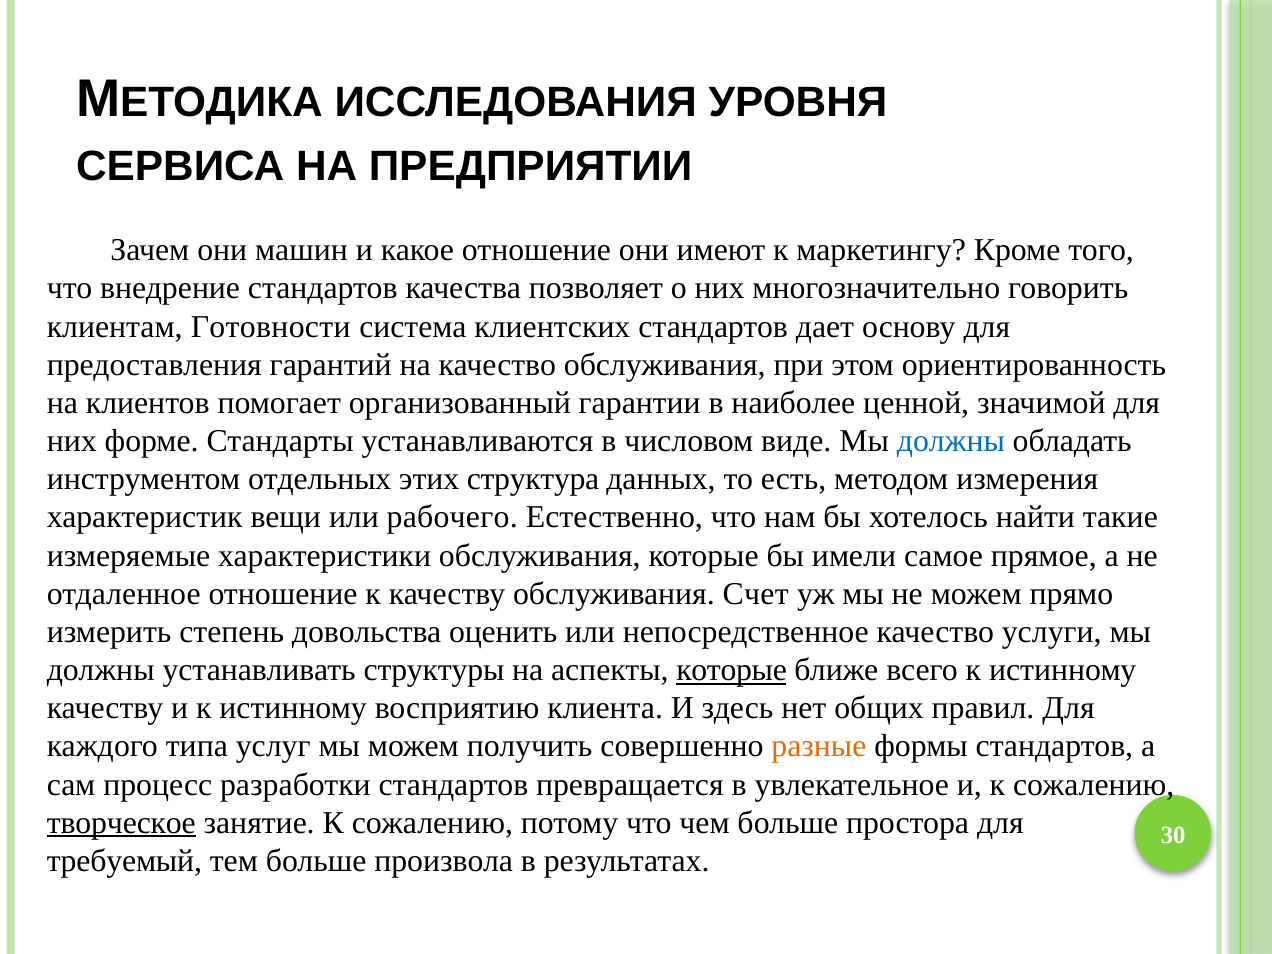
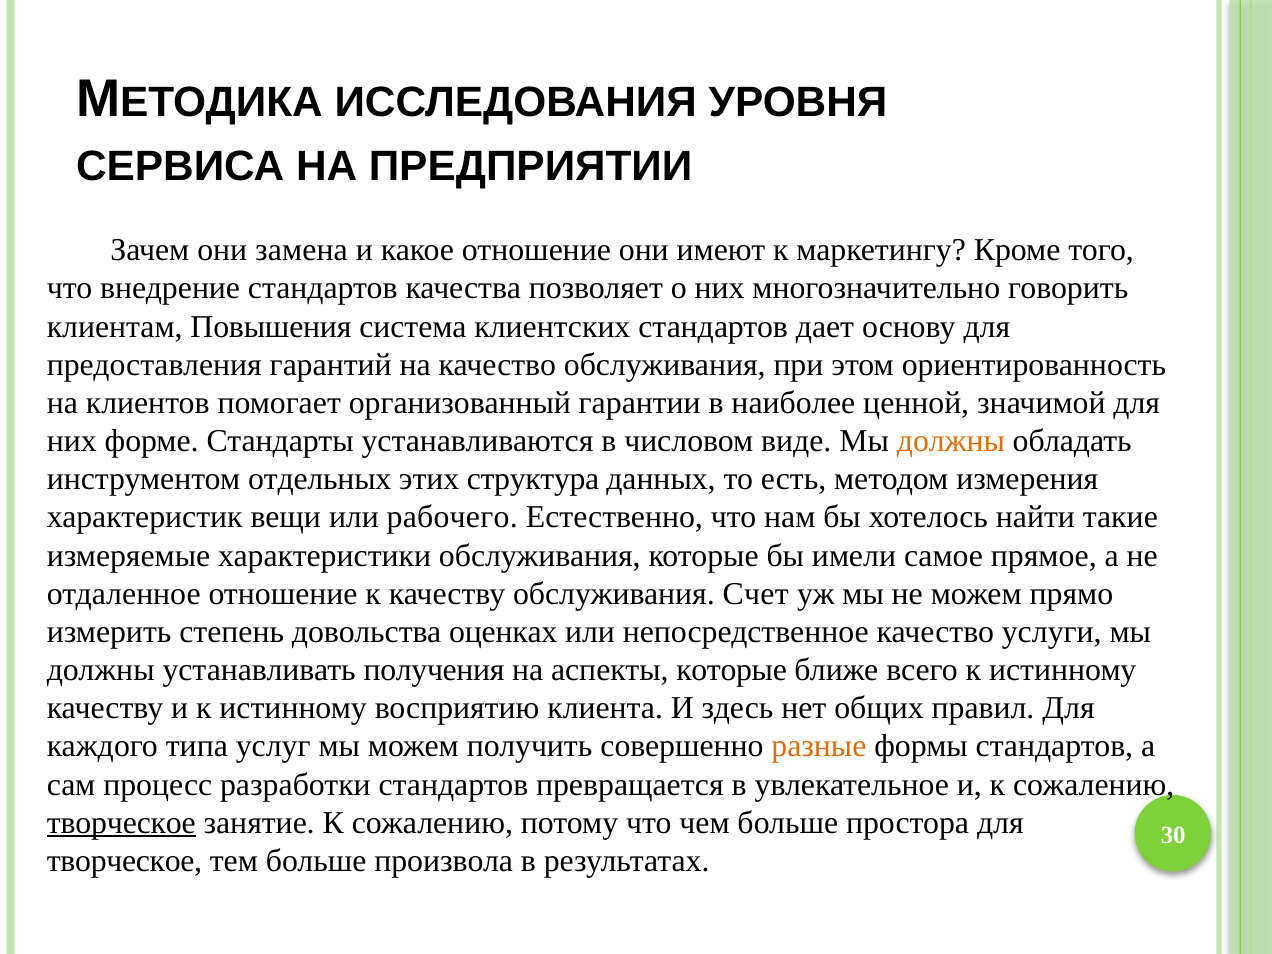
машин: машин -> замена (301, 250)
Готовности: Готовности -> Повышения (271, 327)
должны colour: blue -> orange (951, 441)
оценить: оценить -> оценках (503, 632)
структуры: структуры -> получения (434, 670)
которые underline: present -> none (732, 670)
требуемый: требуемый -> творческое (125, 861)
